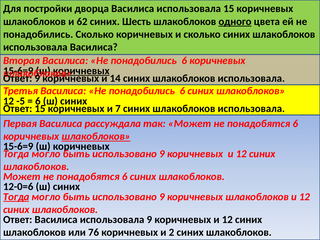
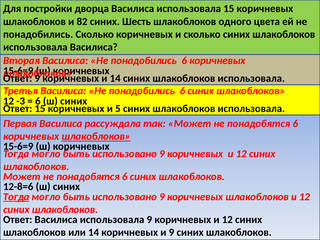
62: 62 -> 82 (82, 22)
одного underline: present -> none (235, 22)
коричневых underline: present -> none (81, 71)
-5: -5 -> -3 (21, 101)
7: 7 -> 5 (118, 109)
12-0=6: 12-0=6 -> 12-8=6 (18, 187)
или 76: 76 -> 14 (94, 232)
и 2: 2 -> 9 (171, 232)
